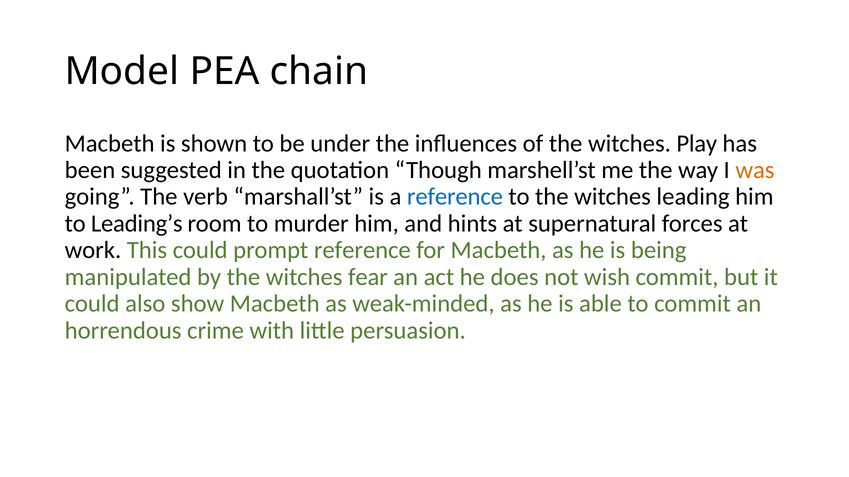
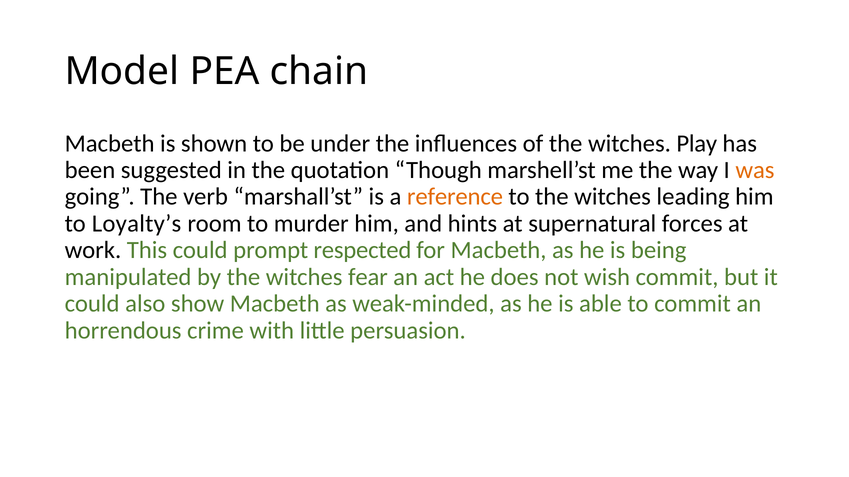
reference colour: blue -> orange (455, 197)
Leading’s: Leading’s -> Loyalty’s (137, 224)
prompt reference: reference -> respected (362, 251)
